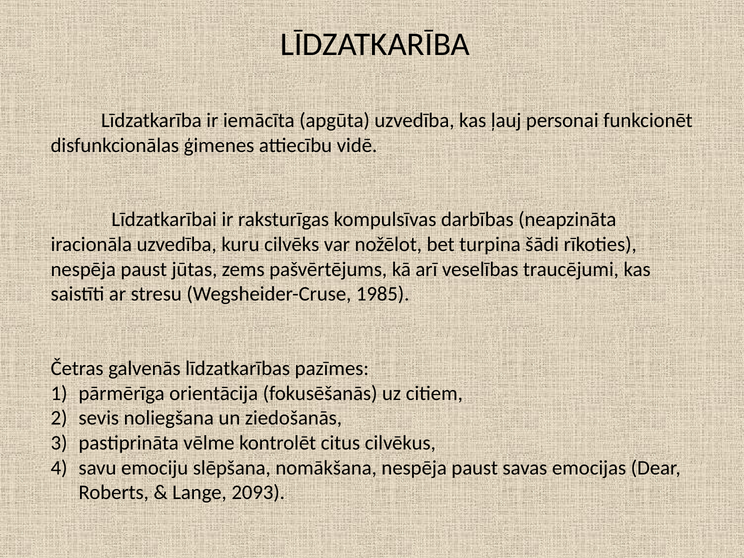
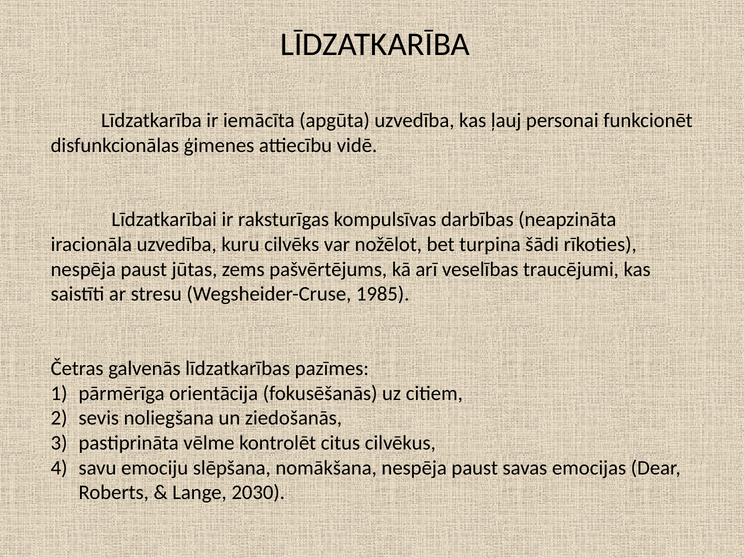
2093: 2093 -> 2030 (258, 493)
